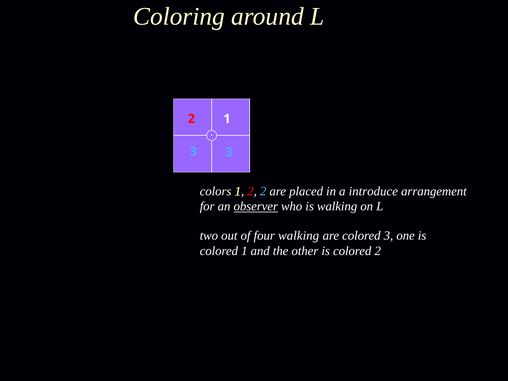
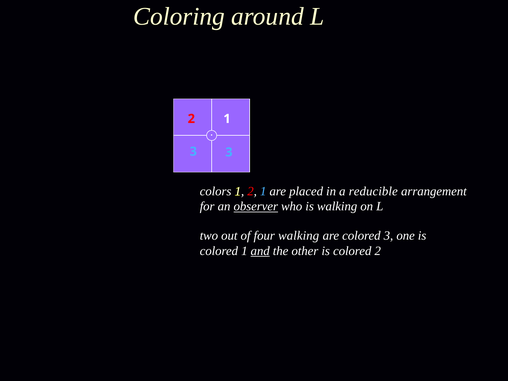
1 2 2: 2 -> 1 (263, 191)
introduce: introduce -> reducible (373, 191)
and underline: none -> present (260, 251)
